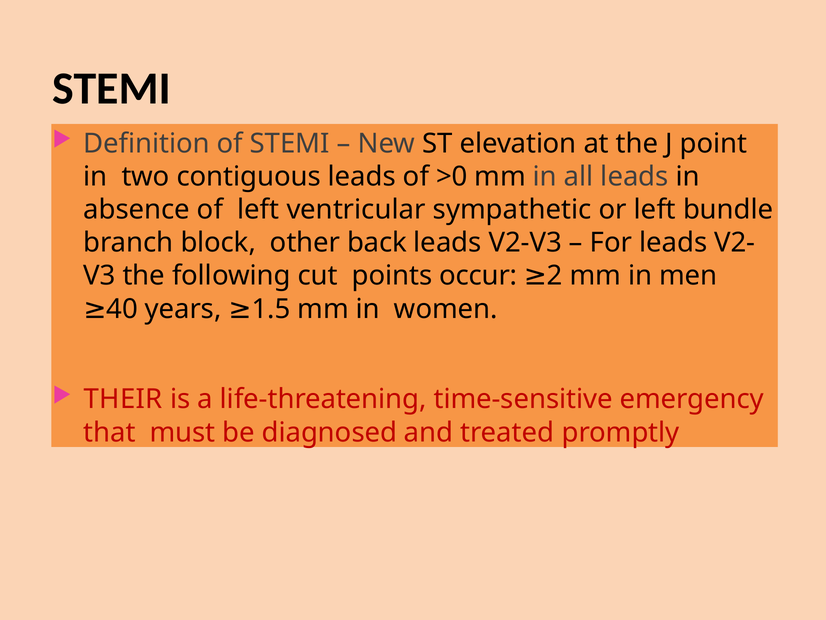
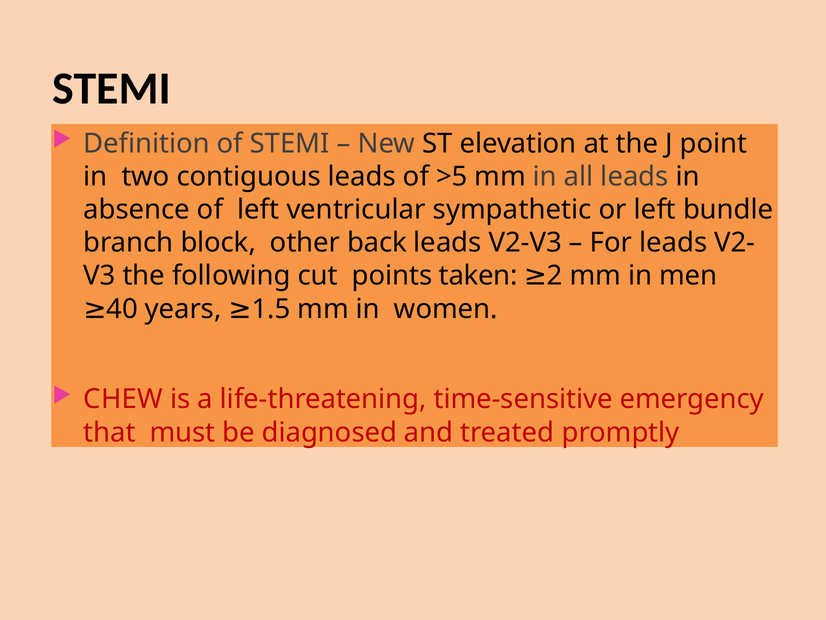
>0: >0 -> >5 (452, 177)
occur: occur -> taken (478, 276)
THEIR: THEIR -> CHEW (123, 399)
